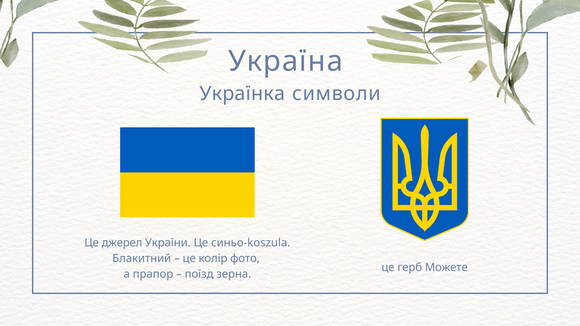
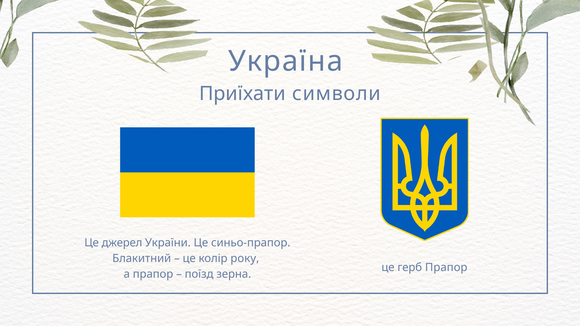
Українка: Українка -> Приїхати (242, 94)
синьо-koszula: синьо-koszula -> синьо-прапор (251, 243)
фото: фото -> року (245, 259)
герб Можете: Можете -> Прапор (446, 268)
